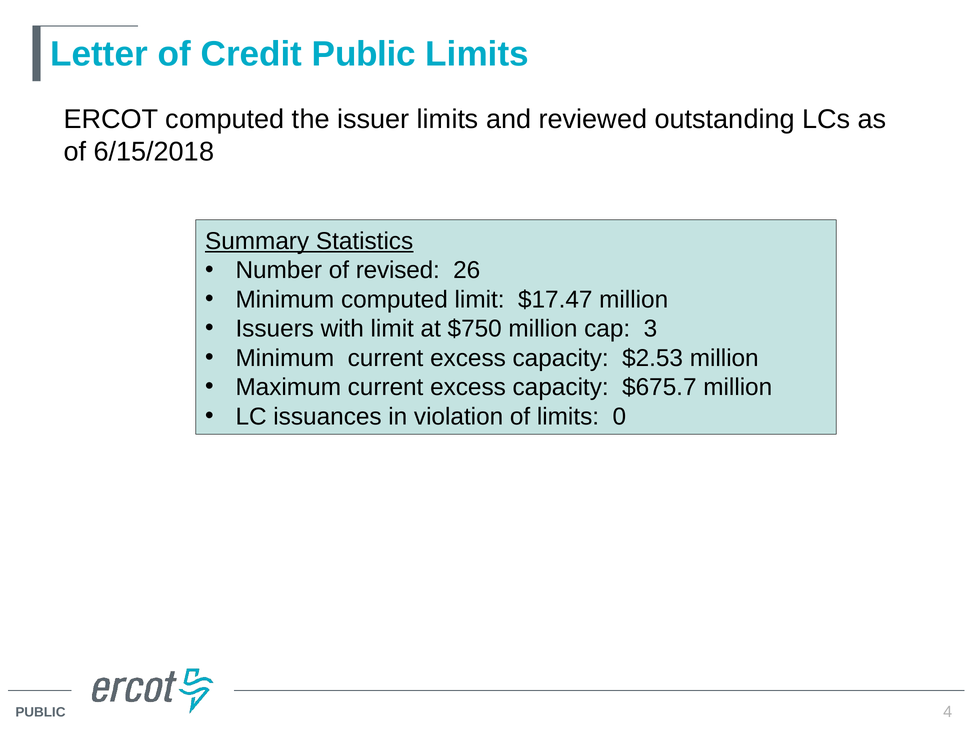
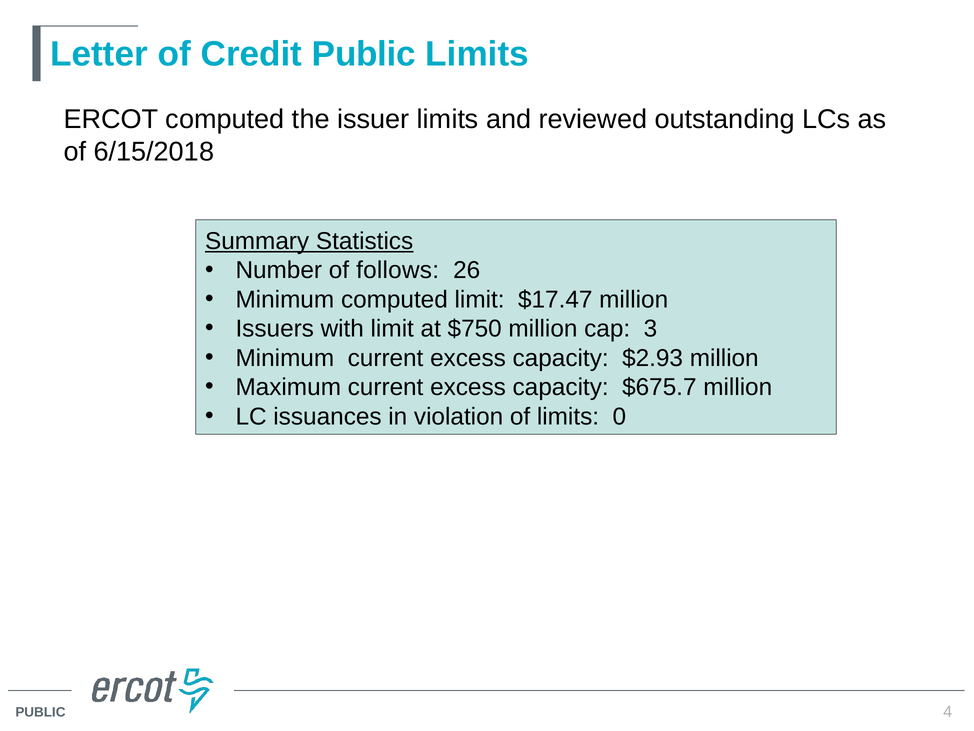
revised: revised -> follows (398, 270)
$2.53: $2.53 -> $2.93 (653, 358)
